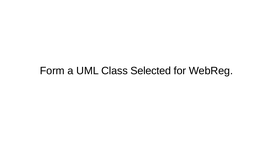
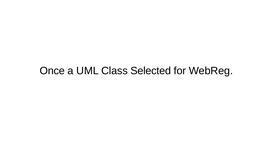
Form: Form -> Once (52, 71)
